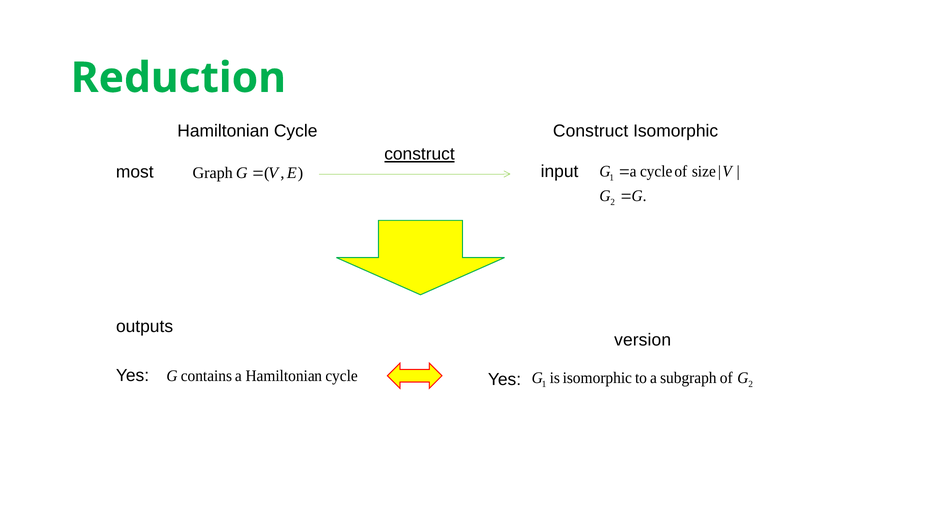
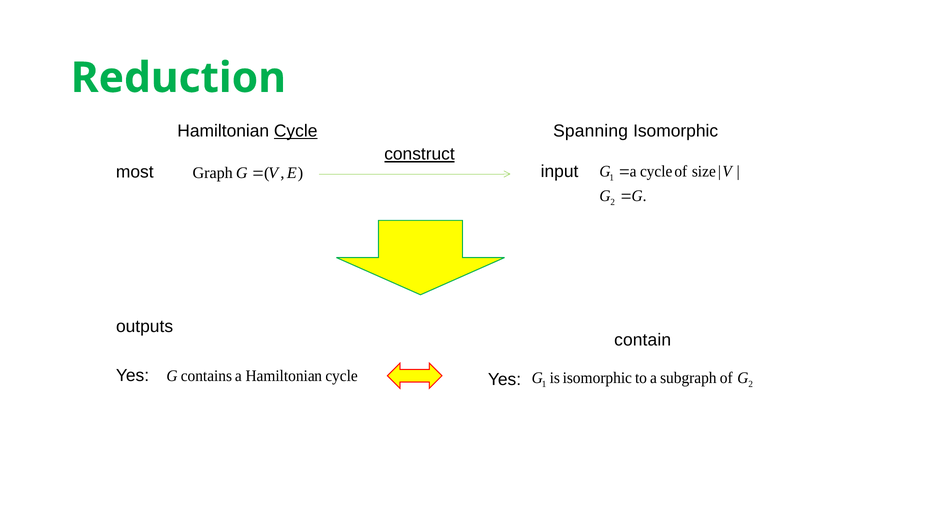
Cycle underline: none -> present (296, 131)
Construct: Construct -> Spanning (591, 131)
version: version -> contain (643, 340)
